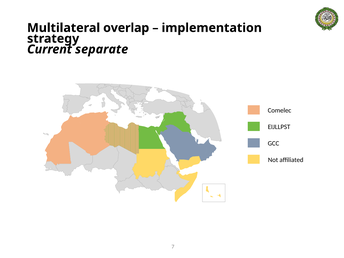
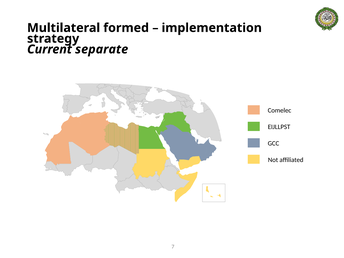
overlap: overlap -> formed (126, 28)
